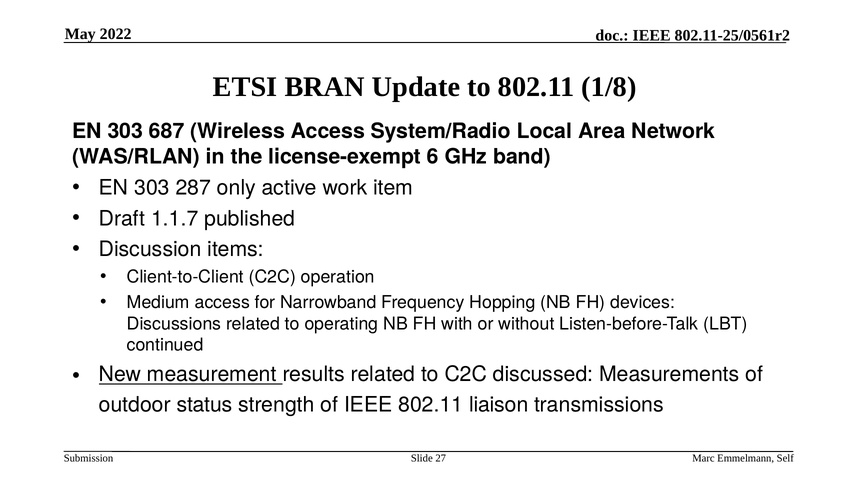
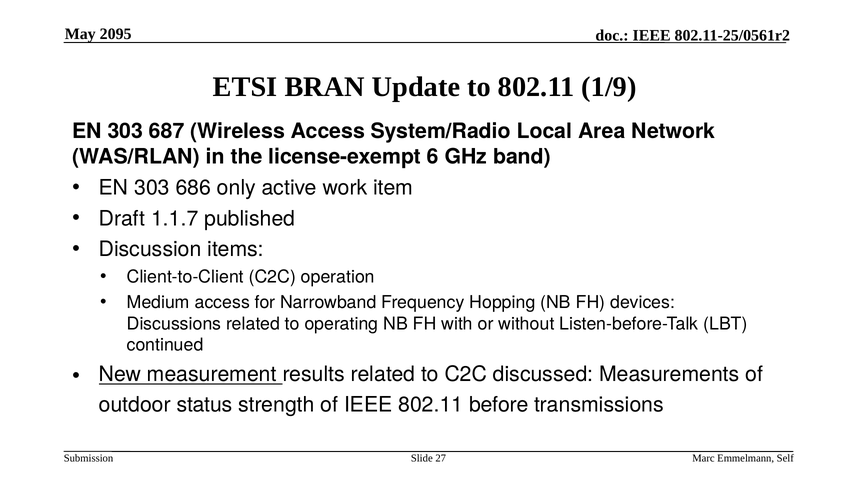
2022: 2022 -> 2095 (116, 34)
1/8: 1/8 -> 1/9 (609, 87)
287: 287 -> 686 (193, 188)
liaison: liaison -> before (499, 405)
